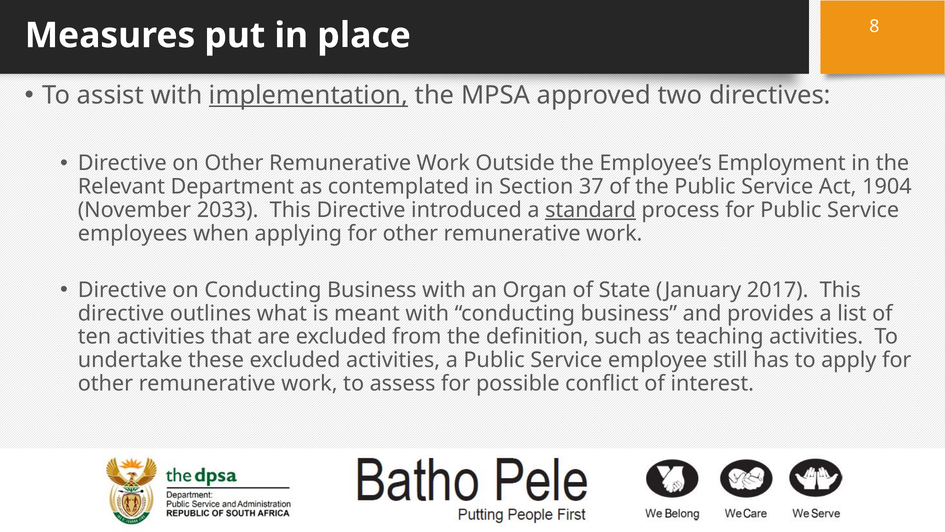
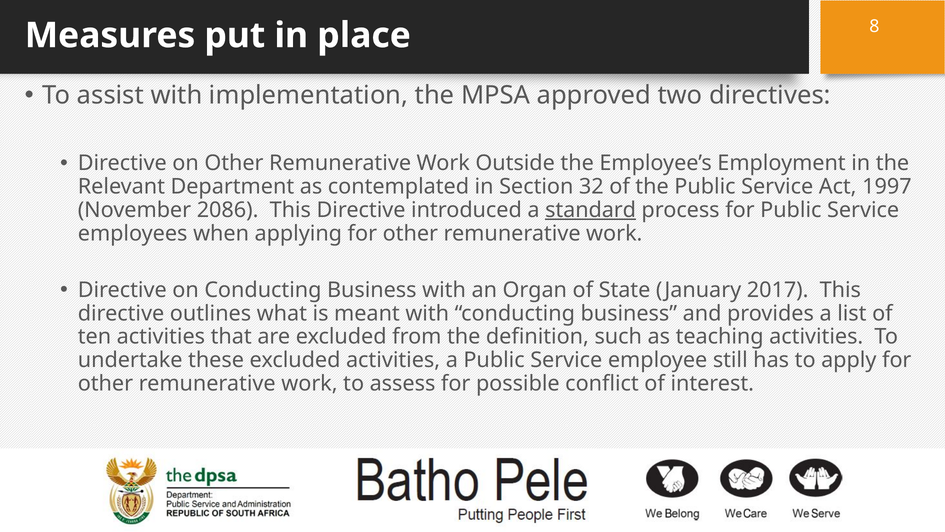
implementation underline: present -> none (309, 95)
37: 37 -> 32 (591, 186)
1904: 1904 -> 1997 (887, 186)
2033: 2033 -> 2086 (228, 210)
